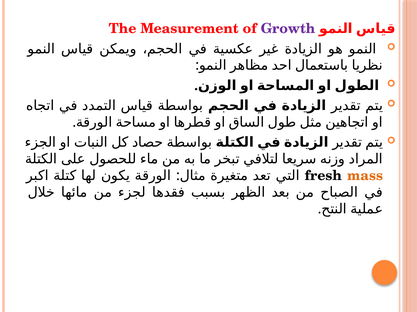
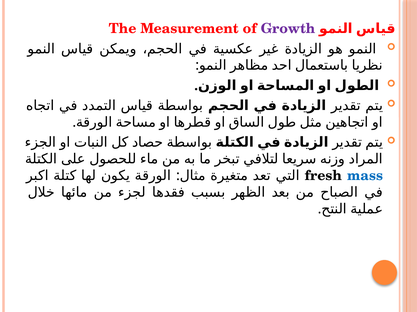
mass colour: orange -> blue (365, 176)
